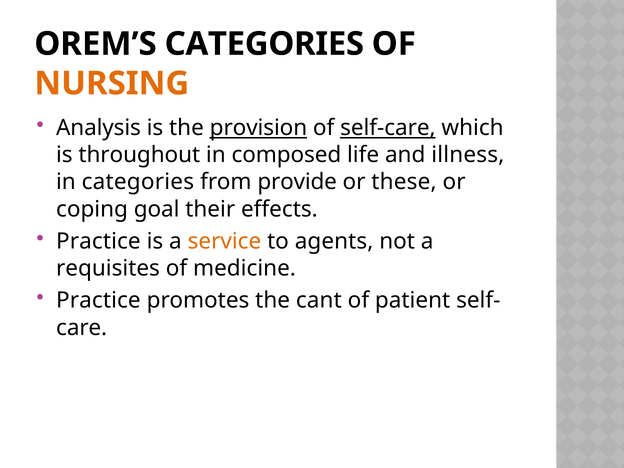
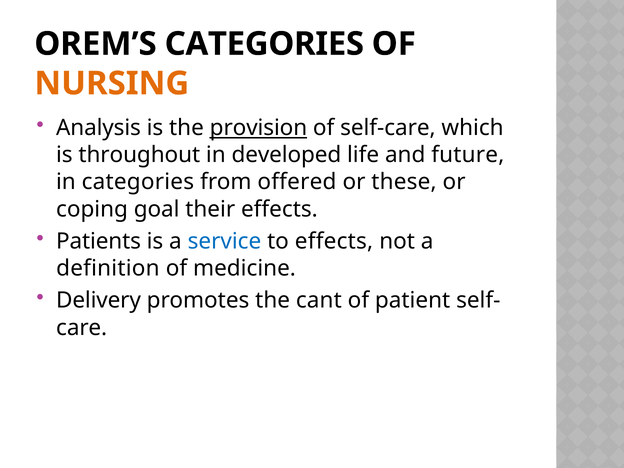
self-care underline: present -> none (388, 128)
composed: composed -> developed (286, 155)
illness: illness -> future (468, 155)
provide: provide -> offered (297, 182)
Practice: Practice -> Patients (98, 241)
service colour: orange -> blue (224, 241)
to agents: agents -> effects (334, 241)
requisites: requisites -> definition (108, 268)
Practice: Practice -> Delivery (98, 301)
